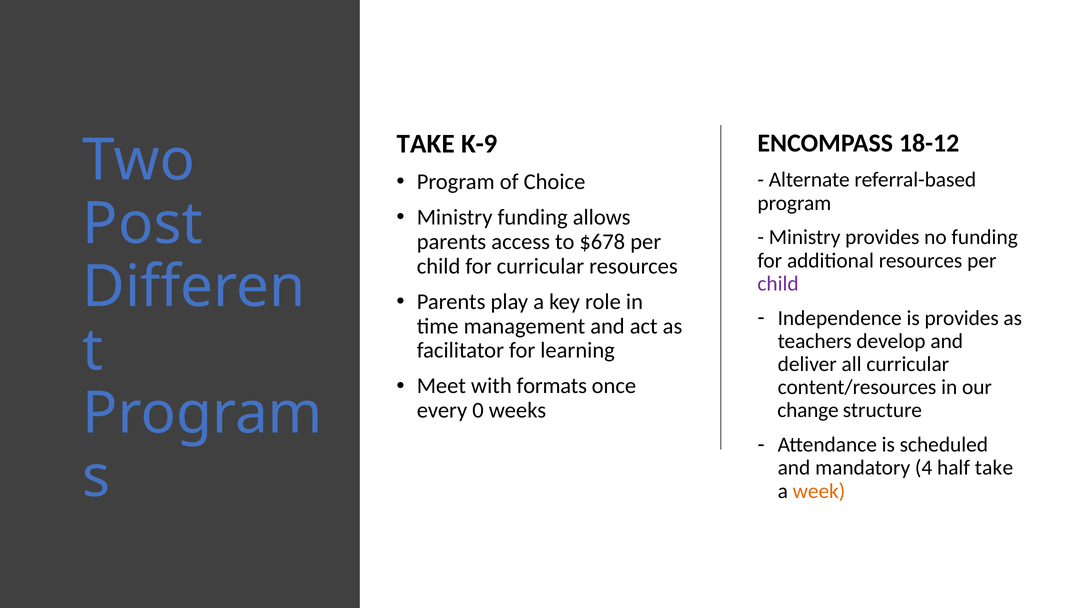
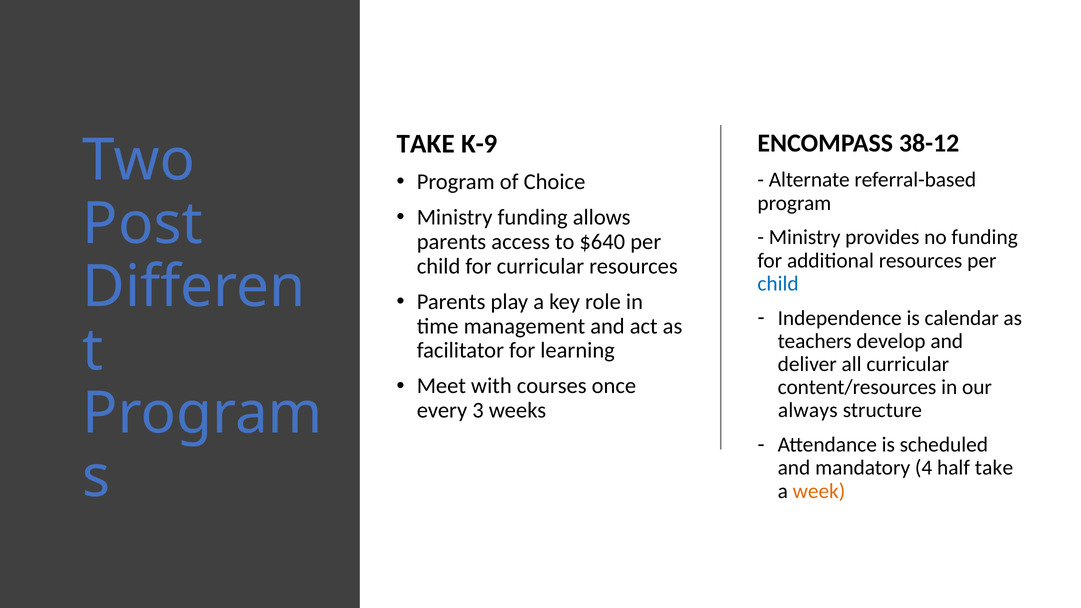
18-12: 18-12 -> 38-12 (929, 143)
$678: $678 -> $640 (602, 242)
child colour: purple -> blue (778, 284)
is provides: provides -> calendar (962, 318)
formats: formats -> courses (552, 386)
0: 0 -> 3 (478, 410)
change: change -> always (808, 410)
